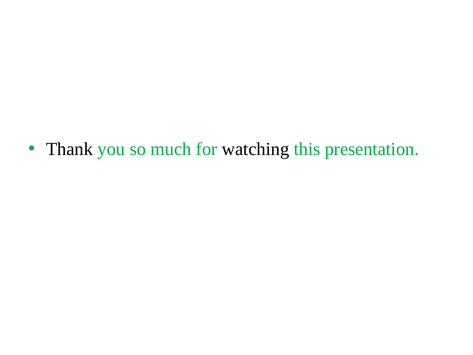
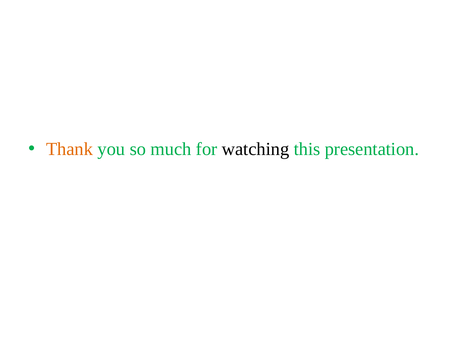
Thank colour: black -> orange (70, 149)
